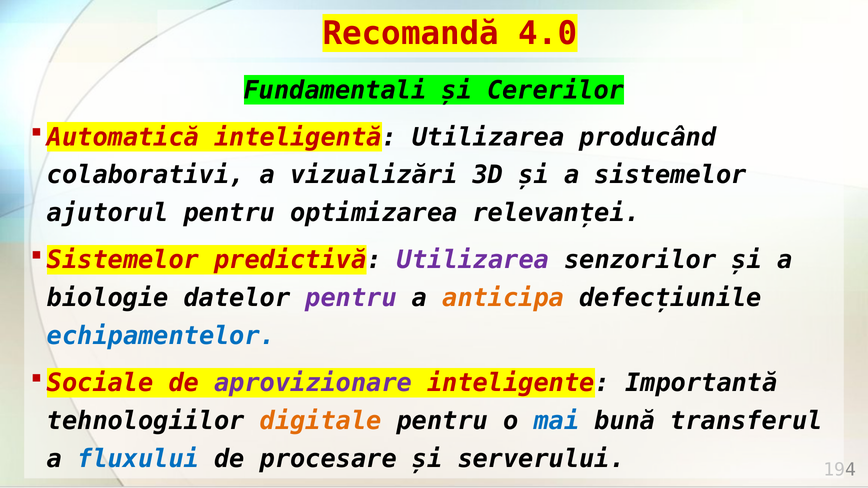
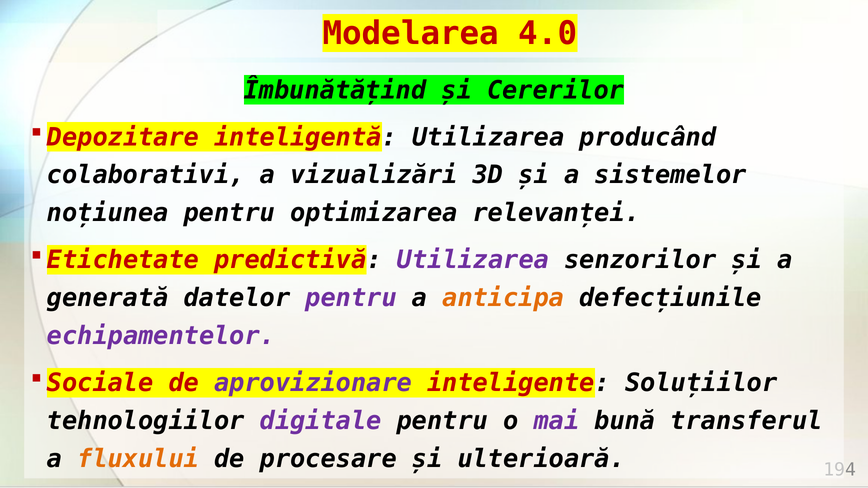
Recomandă: Recomandă -> Modelarea (411, 33)
Fundamentali: Fundamentali -> Îmbunătățind (335, 90)
Automatică: Automatică -> Depozitare (123, 137)
ajutorul: ajutorul -> noțiunea (108, 213)
Sistemelor: Sistemelor -> Etichetate (123, 260)
biologie: biologie -> generată (108, 298)
echipamentelor colour: blue -> purple (161, 336)
Importantă: Importantă -> Soluțiilor (701, 383)
digitale colour: orange -> purple (321, 421)
mai colour: blue -> purple (556, 421)
fluxului colour: blue -> orange (138, 459)
serverului: serverului -> ulterioară (541, 459)
